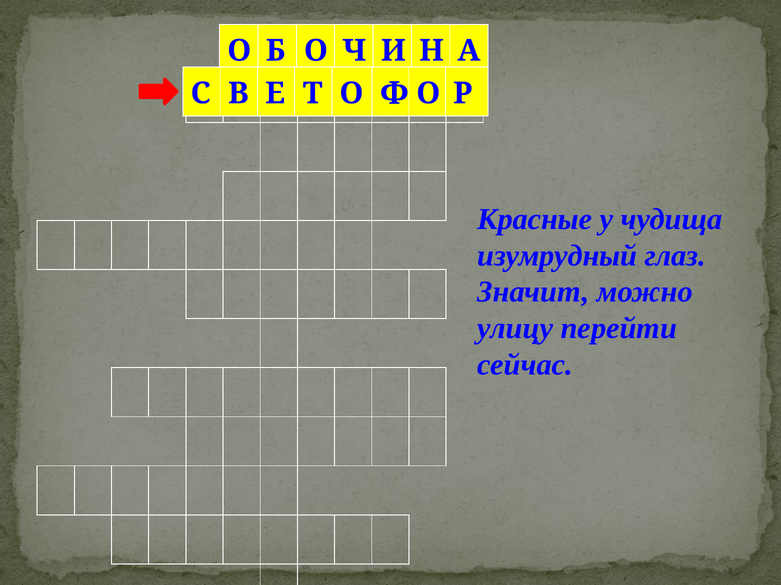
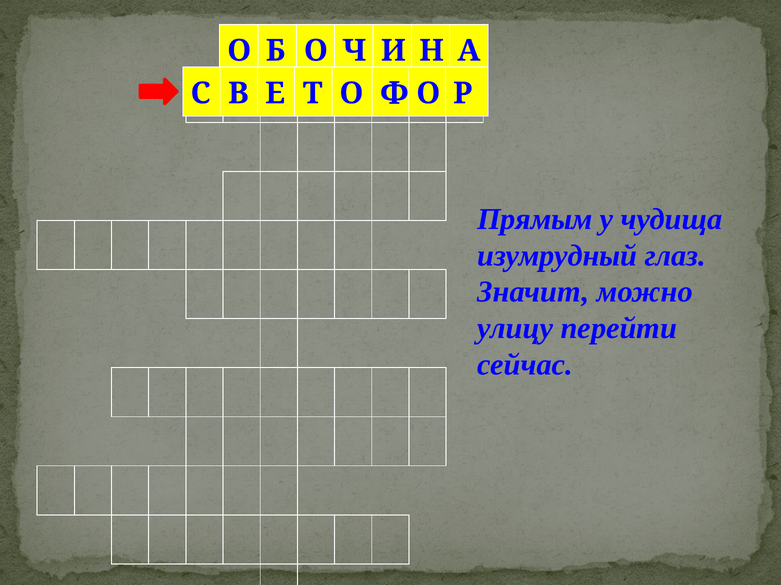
Красные: Красные -> Прямым (535, 219)
